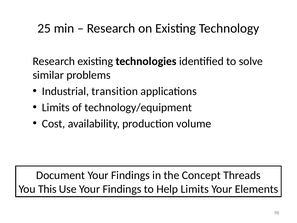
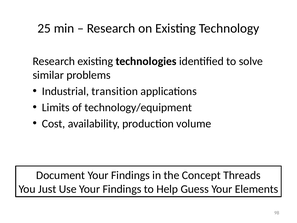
This: This -> Just (47, 189)
Help Limits: Limits -> Guess (195, 189)
